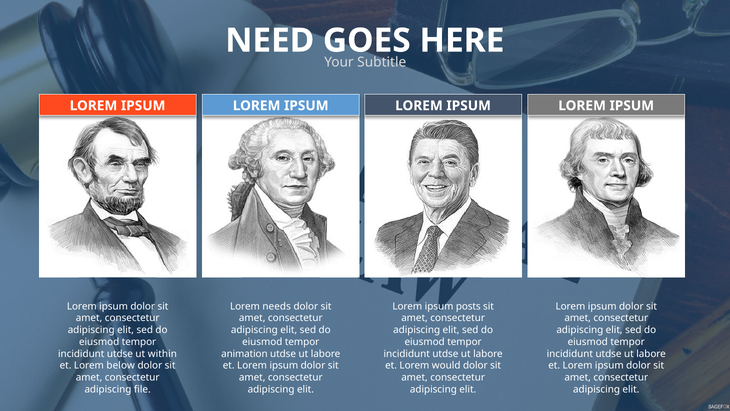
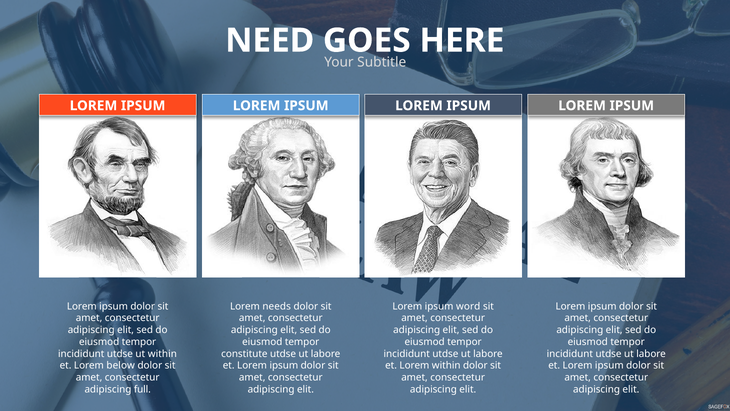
posts: posts -> word (468, 306)
animation: animation -> constitute (244, 354)
Lorem would: would -> within (446, 365)
file: file -> full (142, 389)
